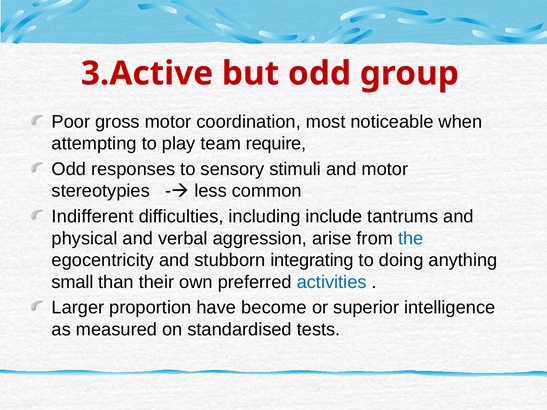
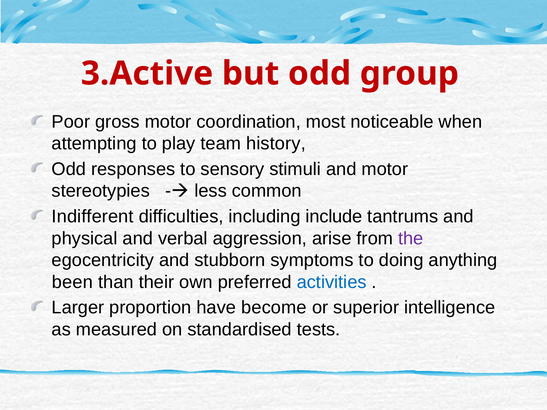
require: require -> history (276, 144)
the colour: blue -> purple (411, 238)
integrating: integrating -> symptoms (312, 260)
small: small -> been (72, 282)
